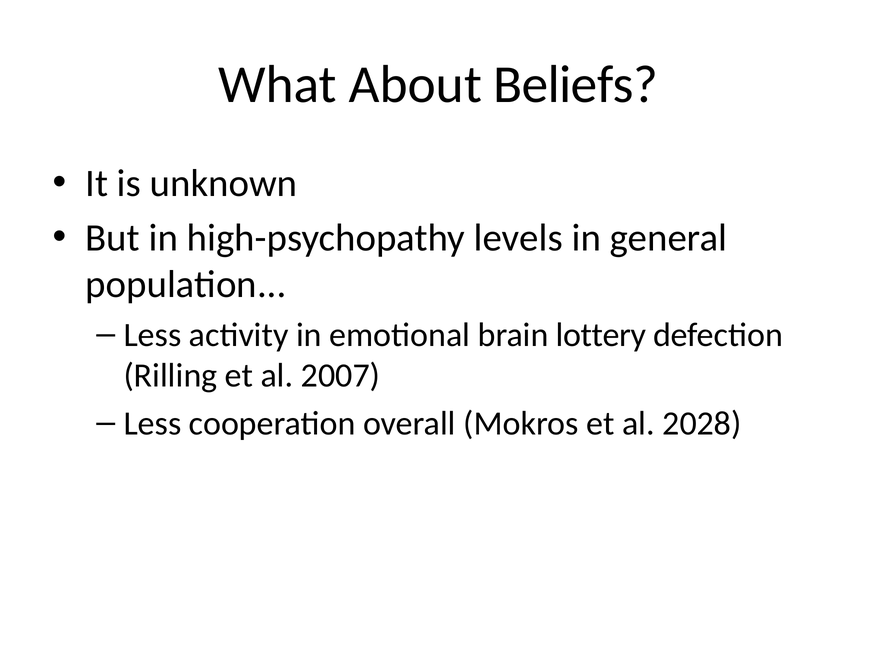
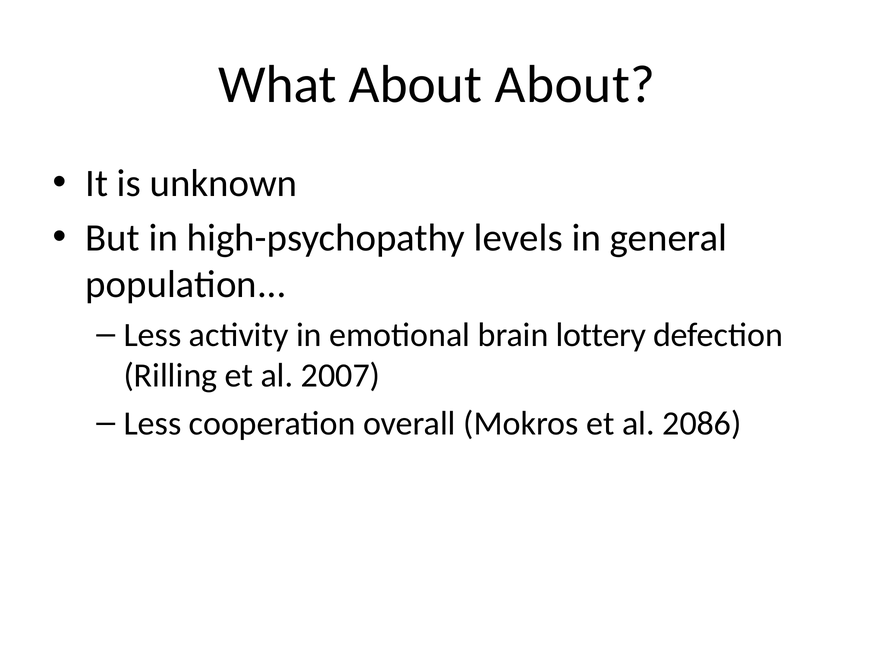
About Beliefs: Beliefs -> About (575, 85)
2028: 2028 -> 2086 (702, 423)
